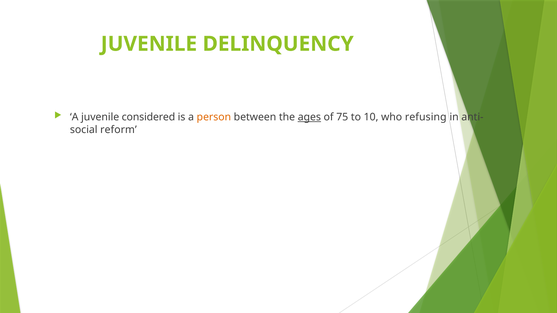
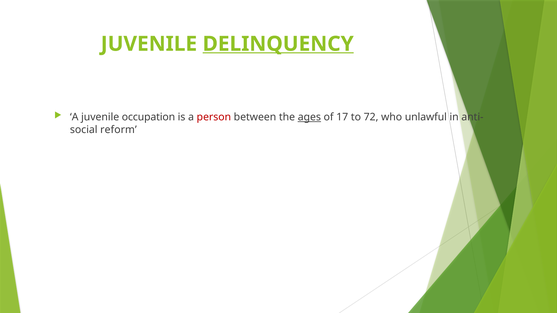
DELINQUENCY underline: none -> present (278, 44)
considered: considered -> occupation (148, 117)
person colour: orange -> red (214, 117)
75: 75 -> 17 (342, 117)
10: 10 -> 72 (371, 117)
refusing: refusing -> unlawful (426, 117)
